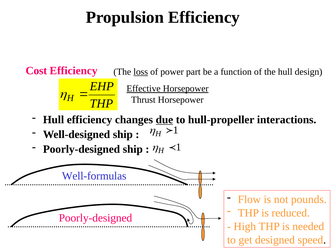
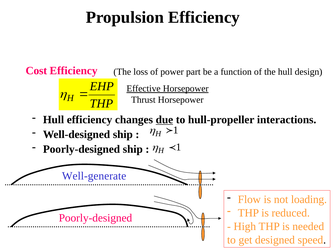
loss underline: present -> none (141, 72)
Well-formulas: Well-formulas -> Well-generate (94, 176)
pounds: pounds -> loading (309, 200)
